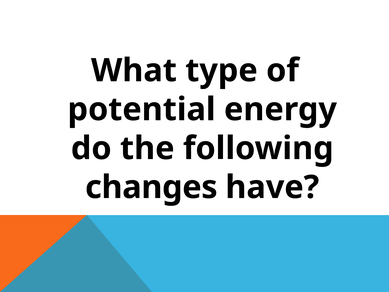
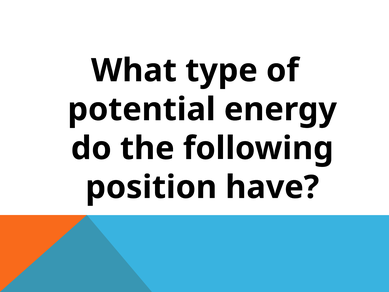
changes: changes -> position (151, 187)
